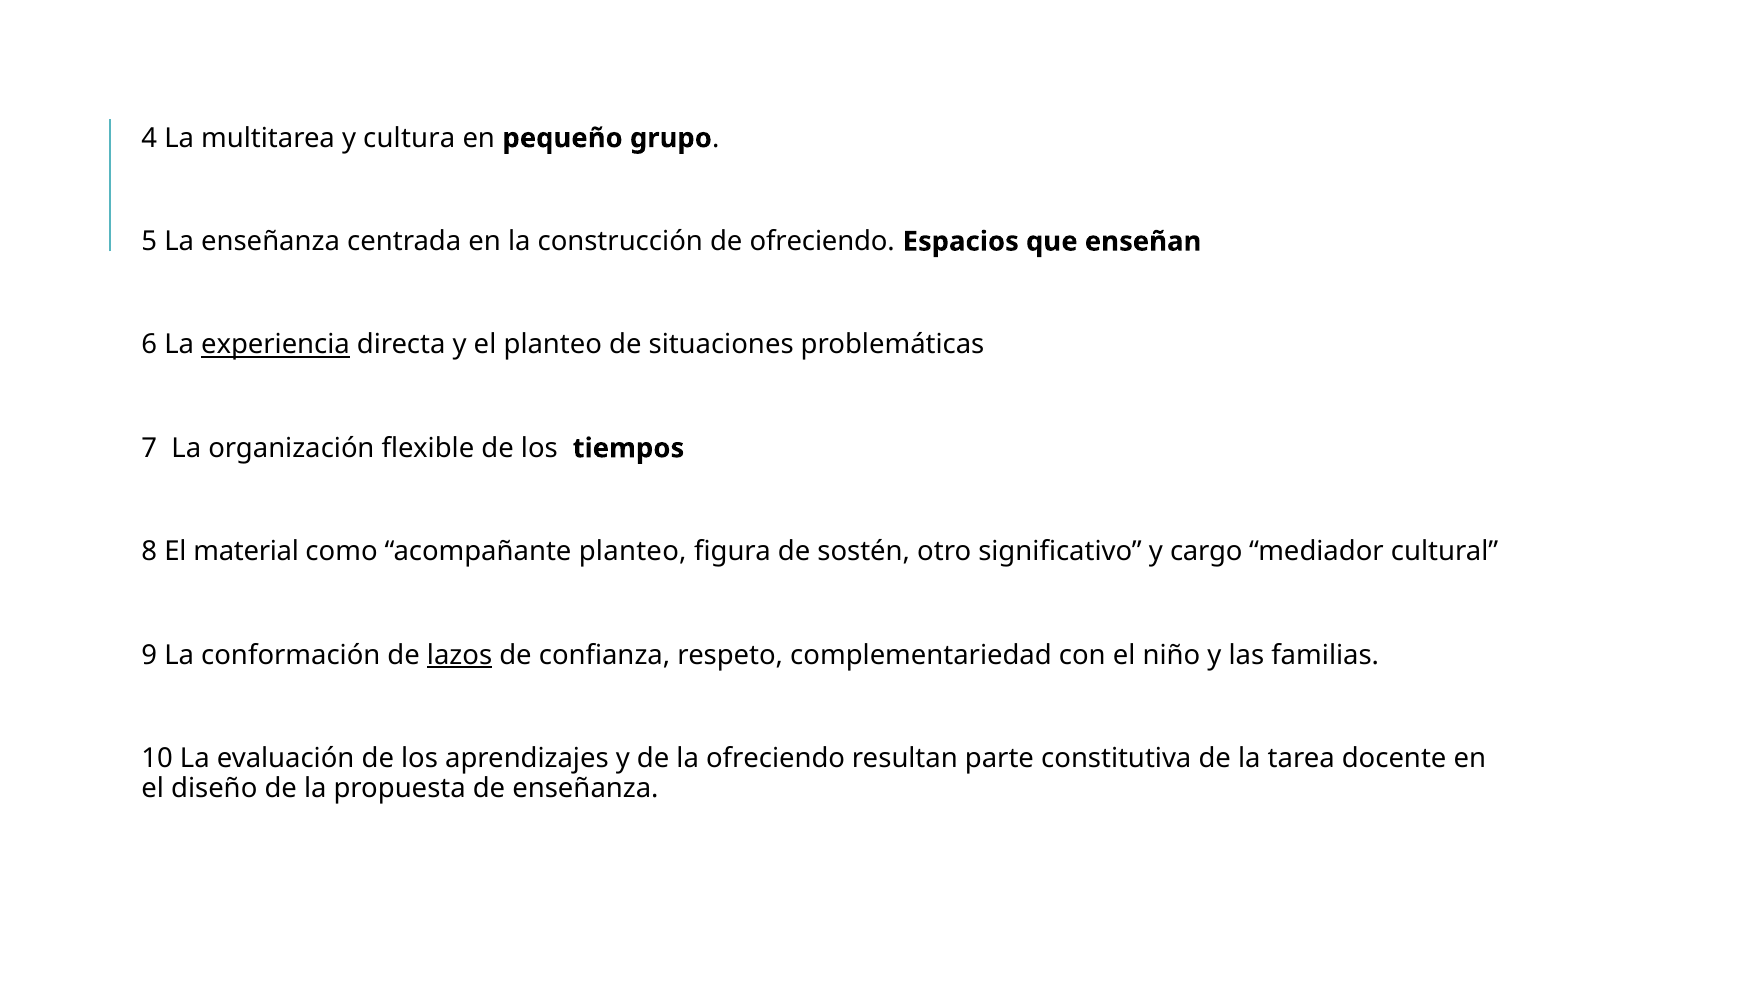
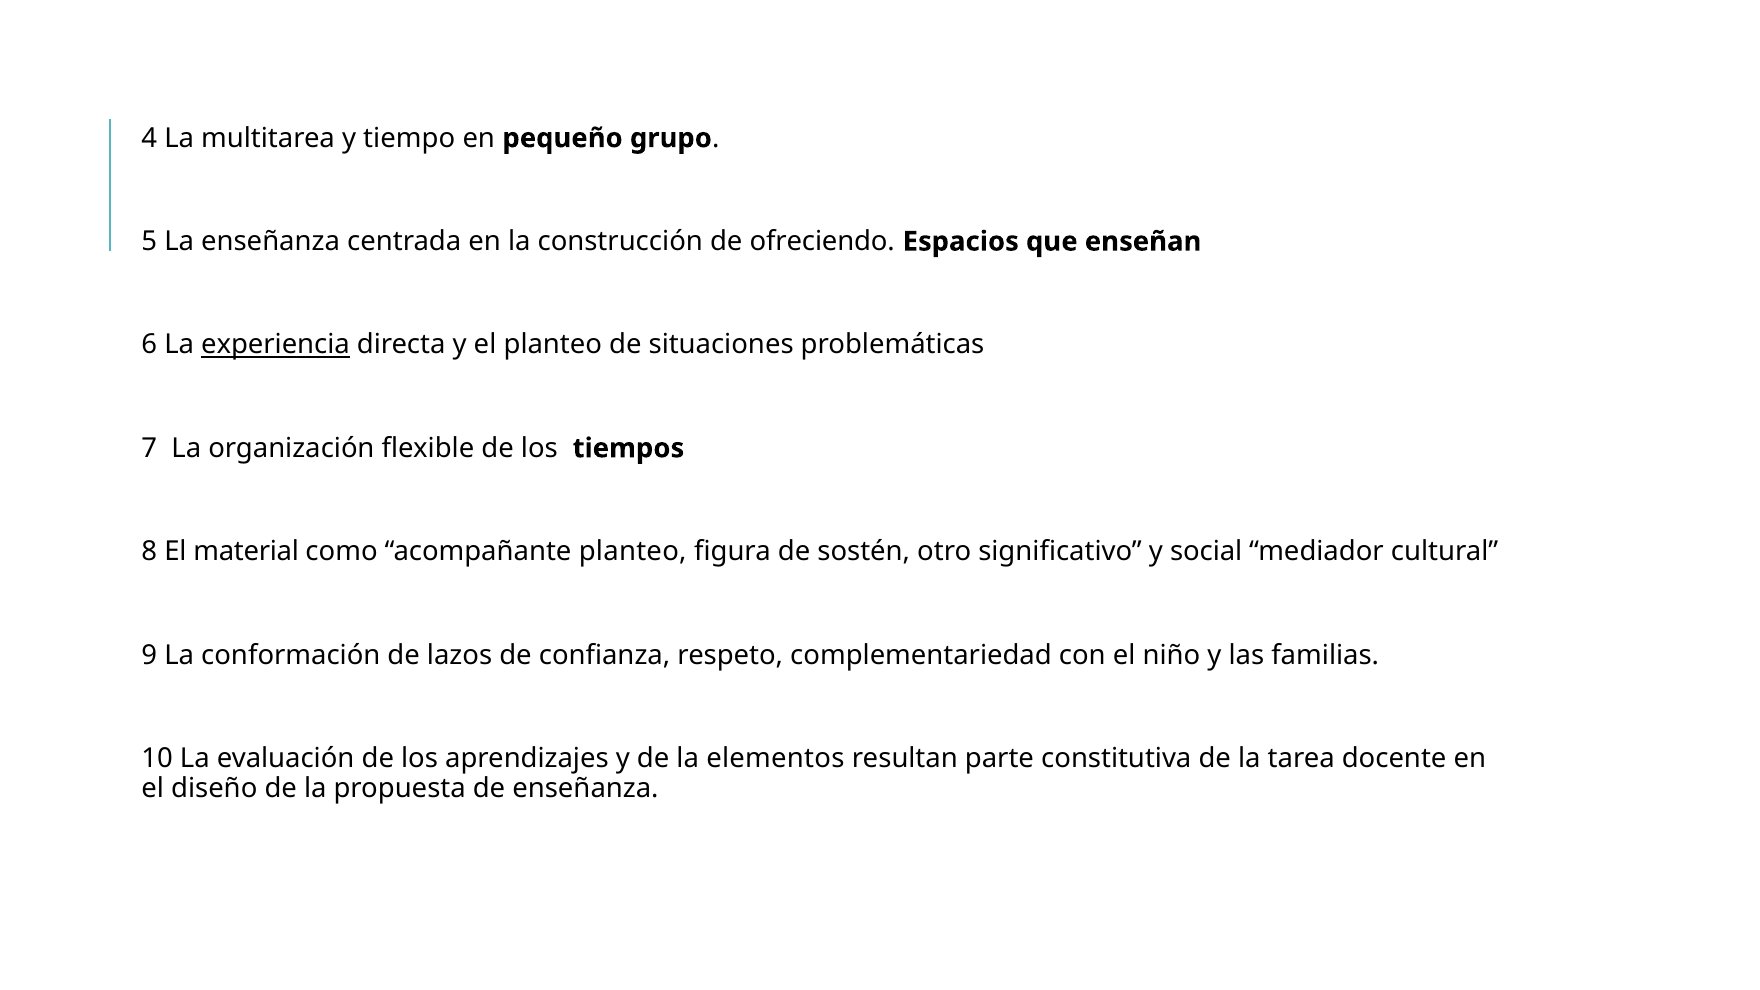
cultura: cultura -> tiempo (409, 138)
cargo: cargo -> social (1206, 552)
lazos underline: present -> none (460, 655)
la ofreciendo: ofreciendo -> elementos (775, 758)
